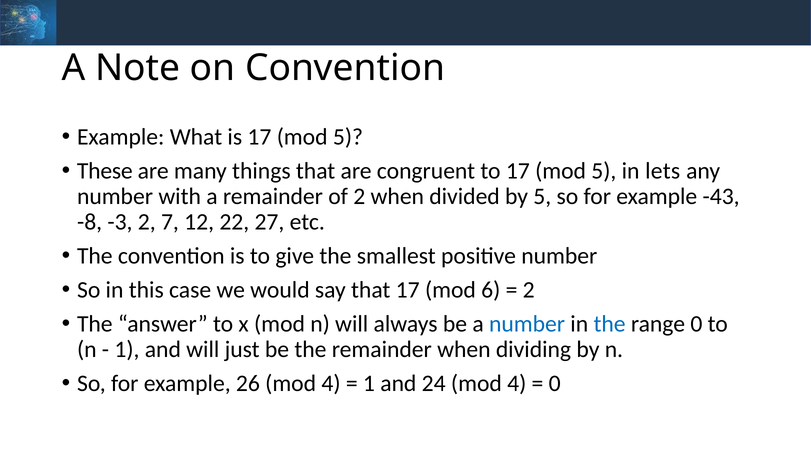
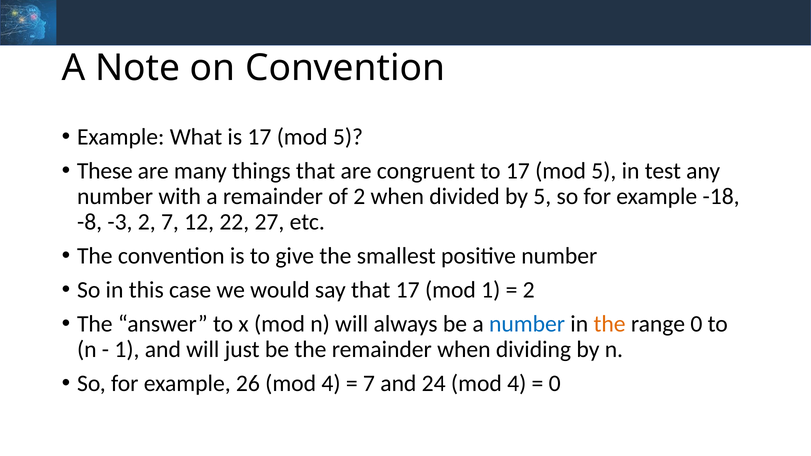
lets: lets -> test (663, 171)
-43: -43 -> -18 (721, 197)
mod 6: 6 -> 1 (491, 290)
the colour: blue -> orange (610, 324)
1: 1 -> 7 (369, 383)
